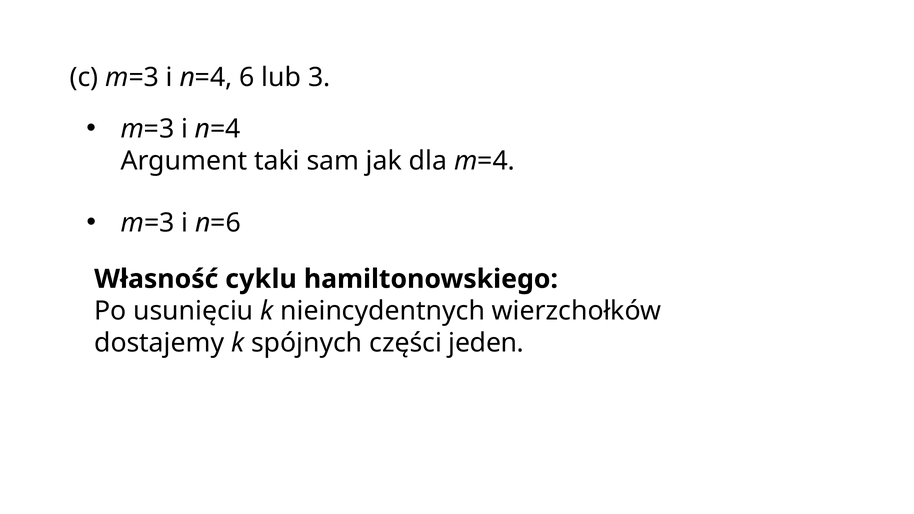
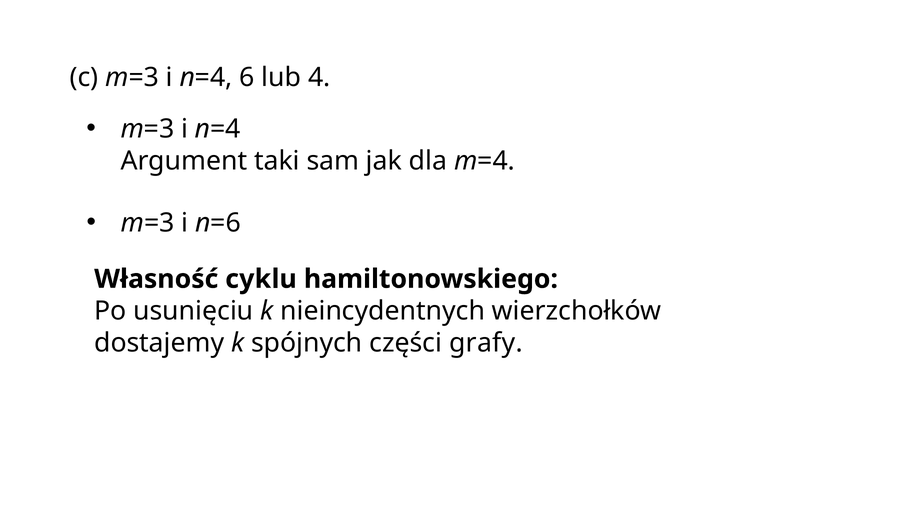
3: 3 -> 4 (319, 77)
jeden: jeden -> grafy (486, 343)
